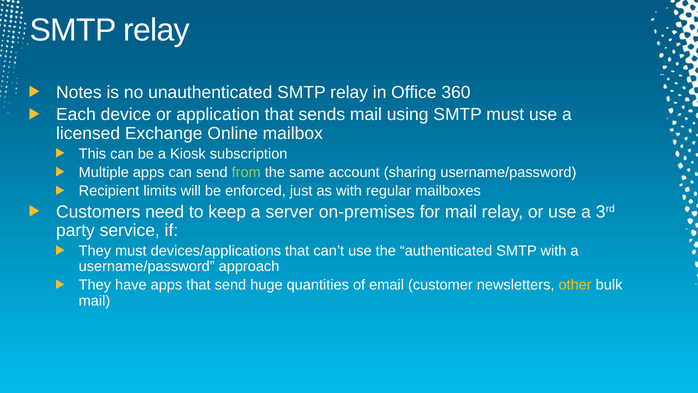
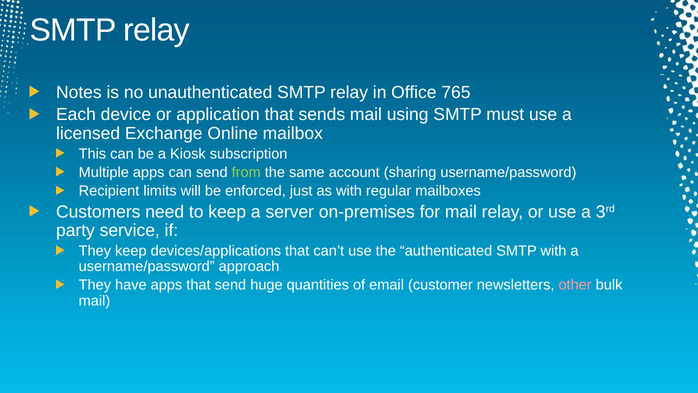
360: 360 -> 765 (456, 92)
They must: must -> keep (131, 251)
other colour: yellow -> pink (575, 285)
